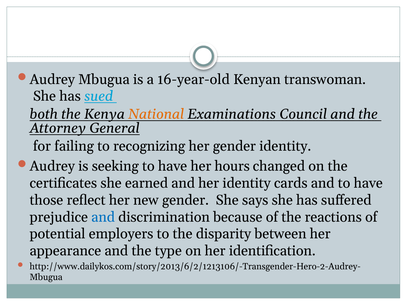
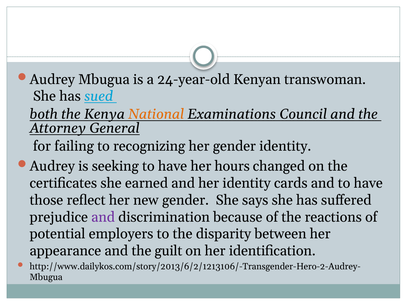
16-year-old: 16-year-old -> 24-year-old (194, 79)
and colour: blue -> purple (103, 217)
type: type -> guilt (168, 251)
